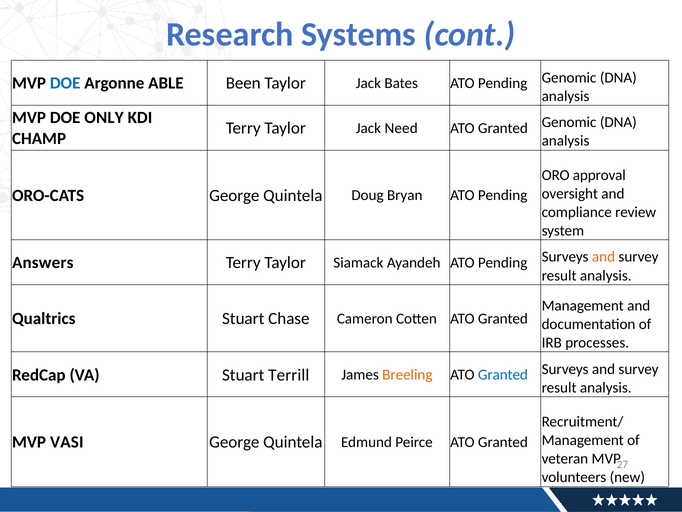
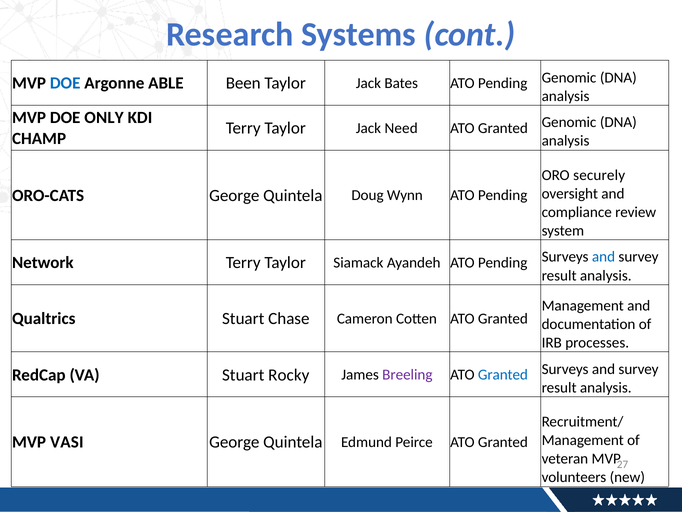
approval: approval -> securely (599, 175)
Bryan: Bryan -> Wynn (405, 195)
Answers: Answers -> Network (43, 262)
and colour: orange -> blue (604, 257)
Terrill: Terrill -> Rocky (289, 375)
Breeling colour: orange -> purple (407, 374)
